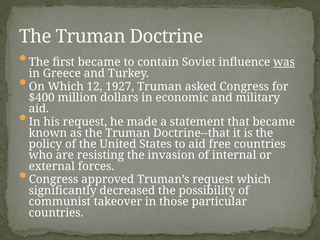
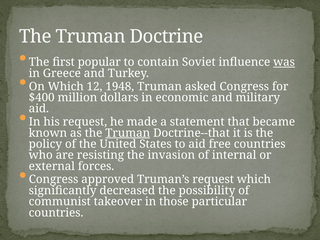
first became: became -> popular (99, 62)
1927: 1927 -> 1948 (120, 86)
Truman underline: none -> present (128, 133)
